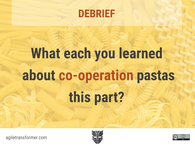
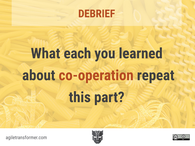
pastas: pastas -> repeat (156, 76)
